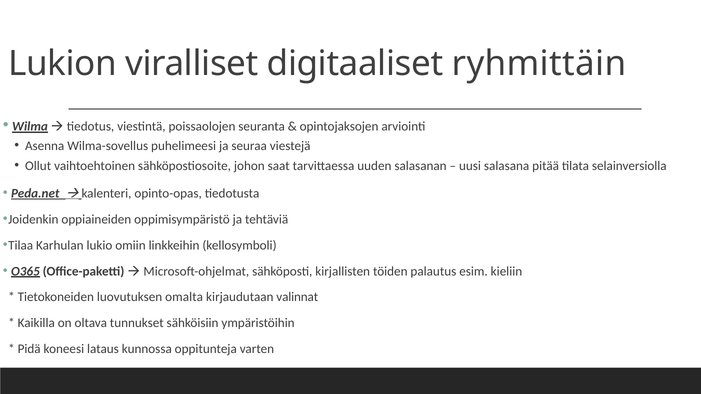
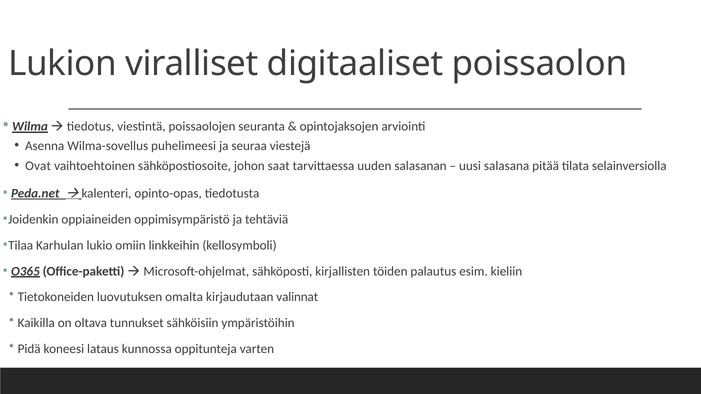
ryhmittäin: ryhmittäin -> poissaolon (539, 64)
Ollut: Ollut -> Ovat (38, 166)
